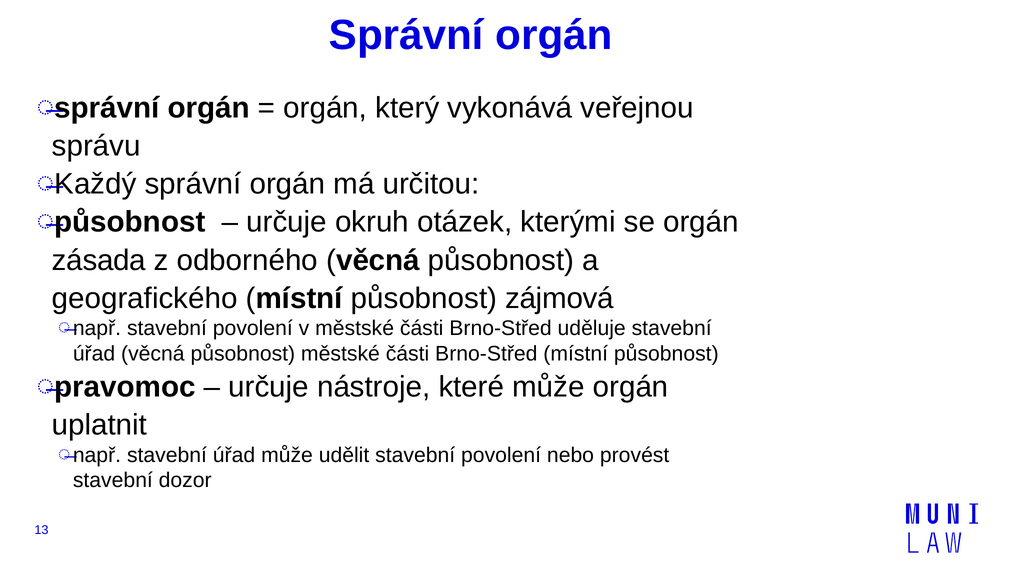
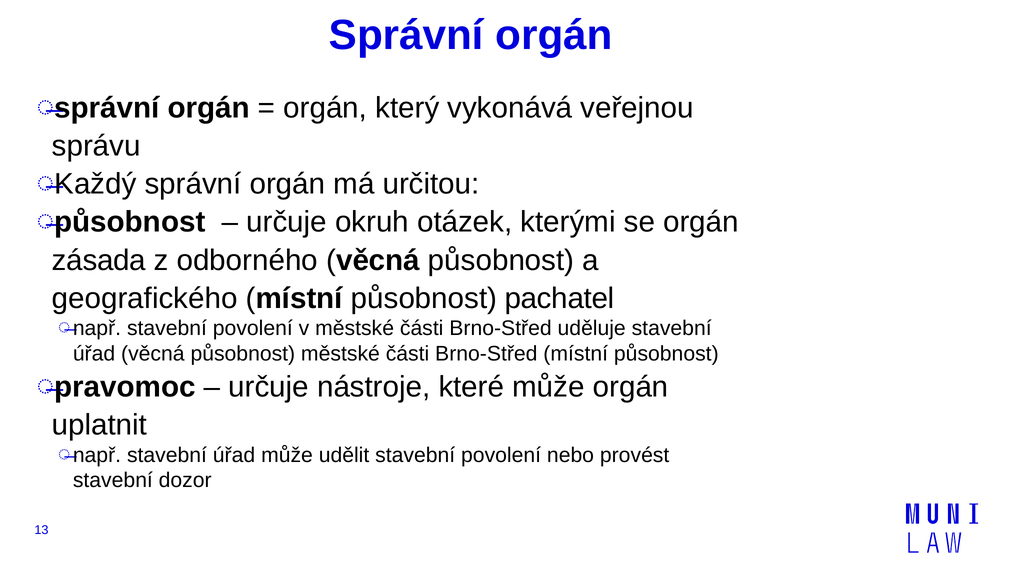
zájmová: zájmová -> pachatel (560, 298)
